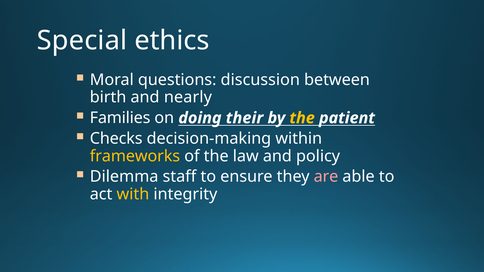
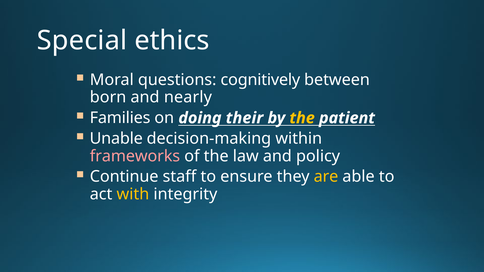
discussion: discussion -> cognitively (260, 80)
birth: birth -> born (108, 97)
Checks: Checks -> Unable (116, 139)
frameworks colour: yellow -> pink (135, 156)
Dilemma: Dilemma -> Continue (124, 177)
are colour: pink -> yellow (326, 177)
